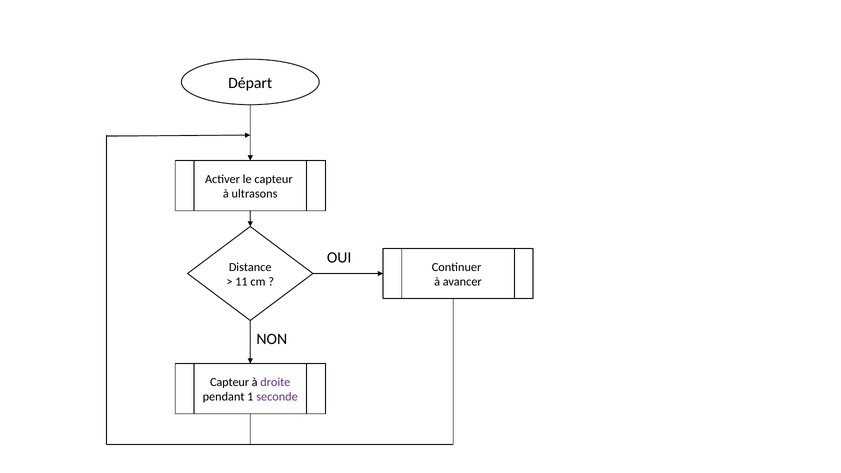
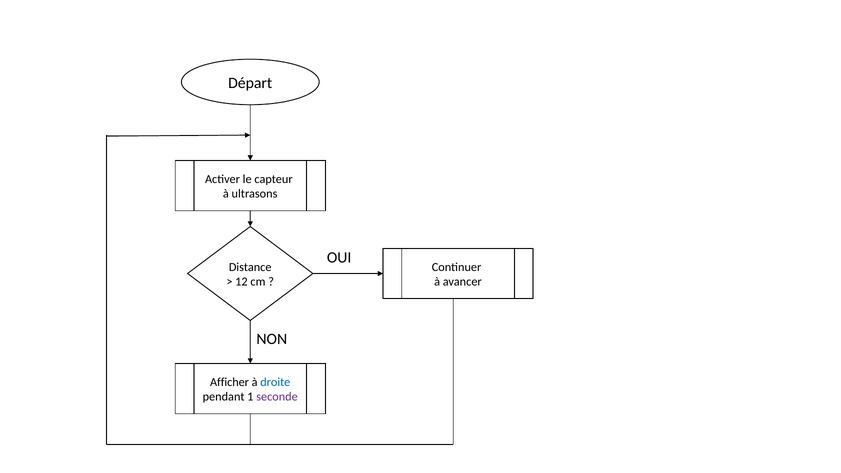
11: 11 -> 12 (241, 282)
Capteur: Capteur -> Afficher (230, 382)
droite colour: purple -> blue (275, 382)
